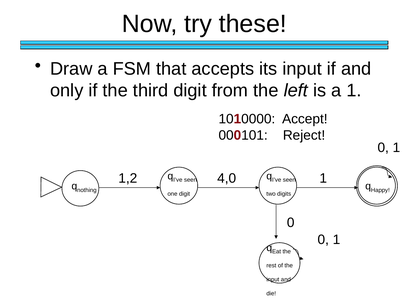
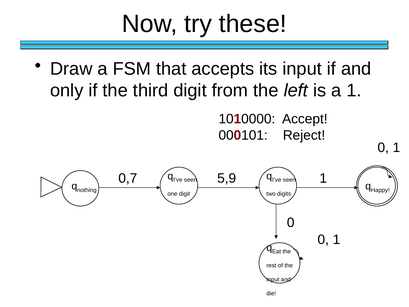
1,2: 1,2 -> 0,7 (128, 178)
4,0: 4,0 -> 5,9 (227, 178)
